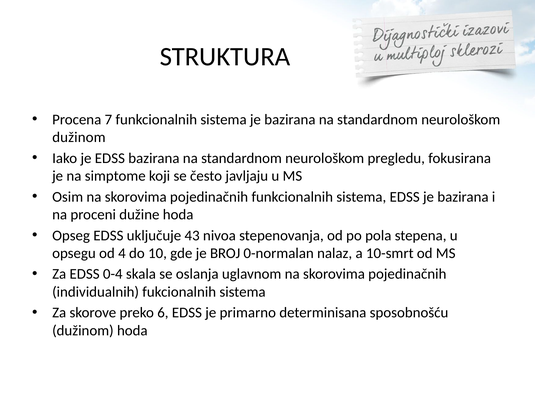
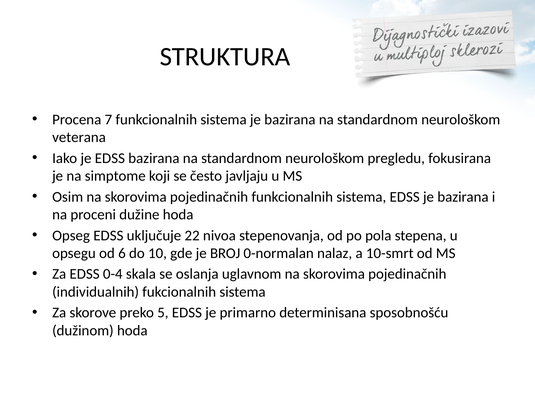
dužinom: dužinom -> veterana (79, 137)
43: 43 -> 22 (192, 236)
4: 4 -> 6 (122, 253)
6: 6 -> 5 (163, 313)
